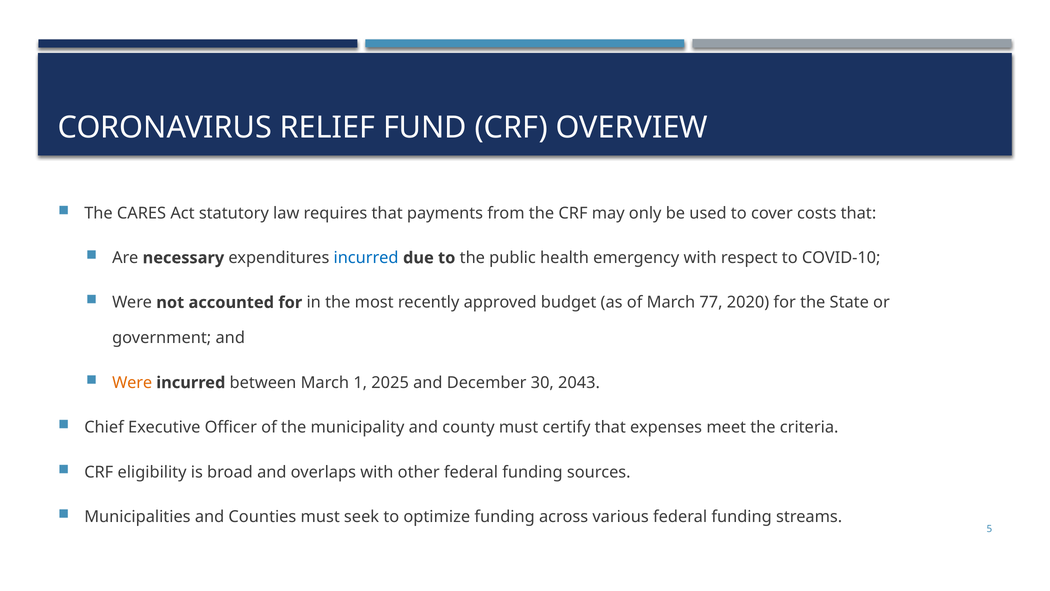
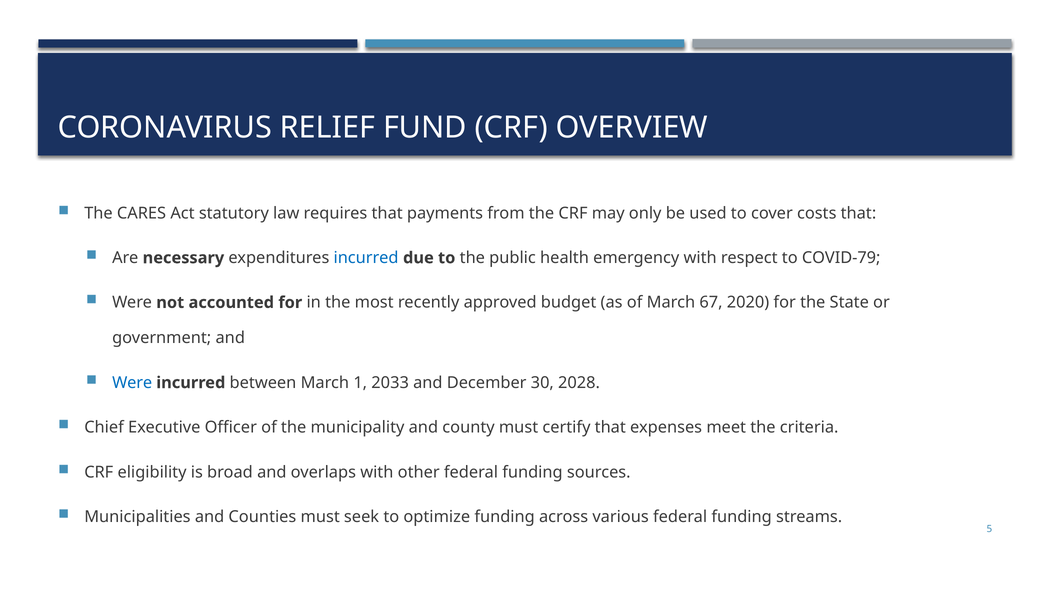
COVID-10: COVID-10 -> COVID-79 (841, 258)
77: 77 -> 67 (711, 302)
Were colour: orange -> blue (132, 382)
2025: 2025 -> 2033 (390, 382)
2043: 2043 -> 2028 (579, 382)
